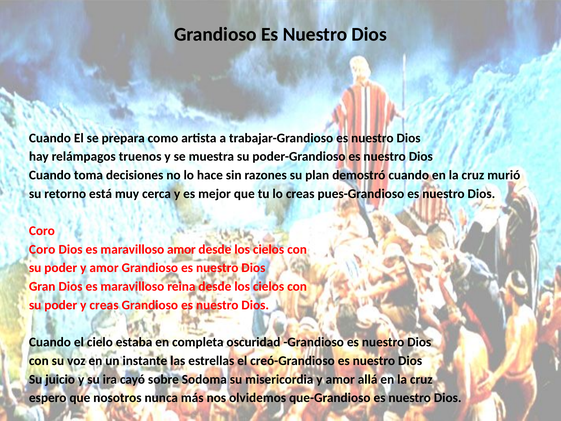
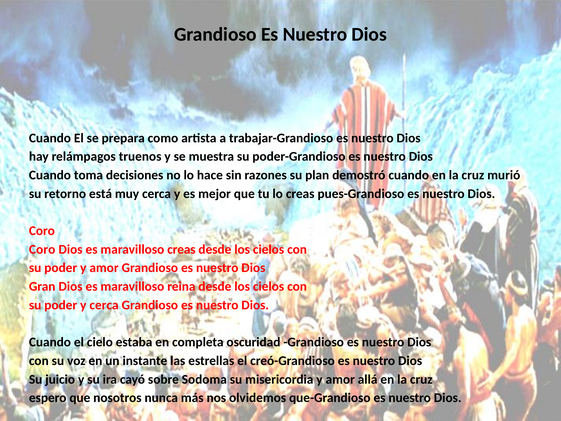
maravilloso amor: amor -> creas (181, 249)
y creas: creas -> cerca (104, 305)
